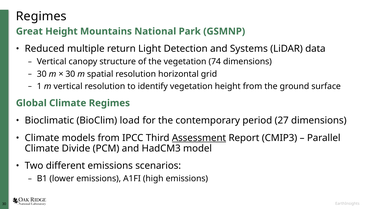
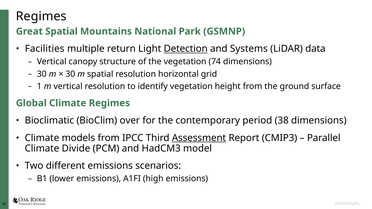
Great Height: Height -> Spatial (61, 31)
Reduced: Reduced -> Facilities (45, 49)
Detection underline: none -> present (186, 49)
load: load -> over (130, 121)
27: 27 -> 38 (282, 121)
